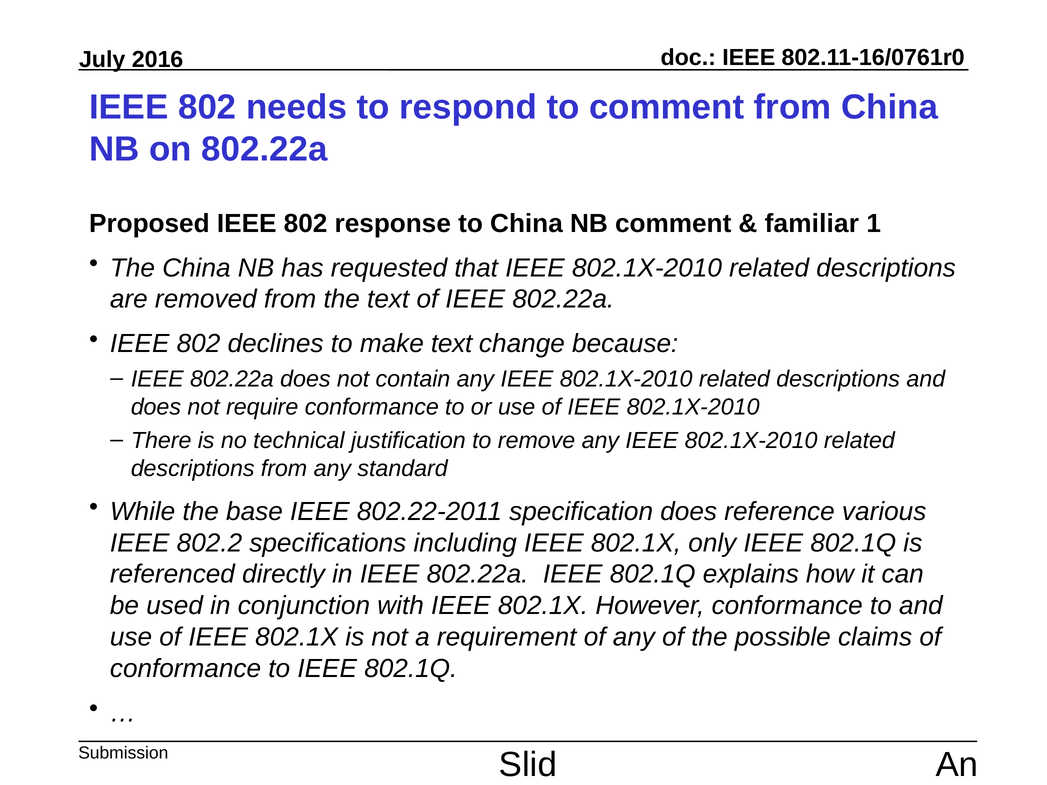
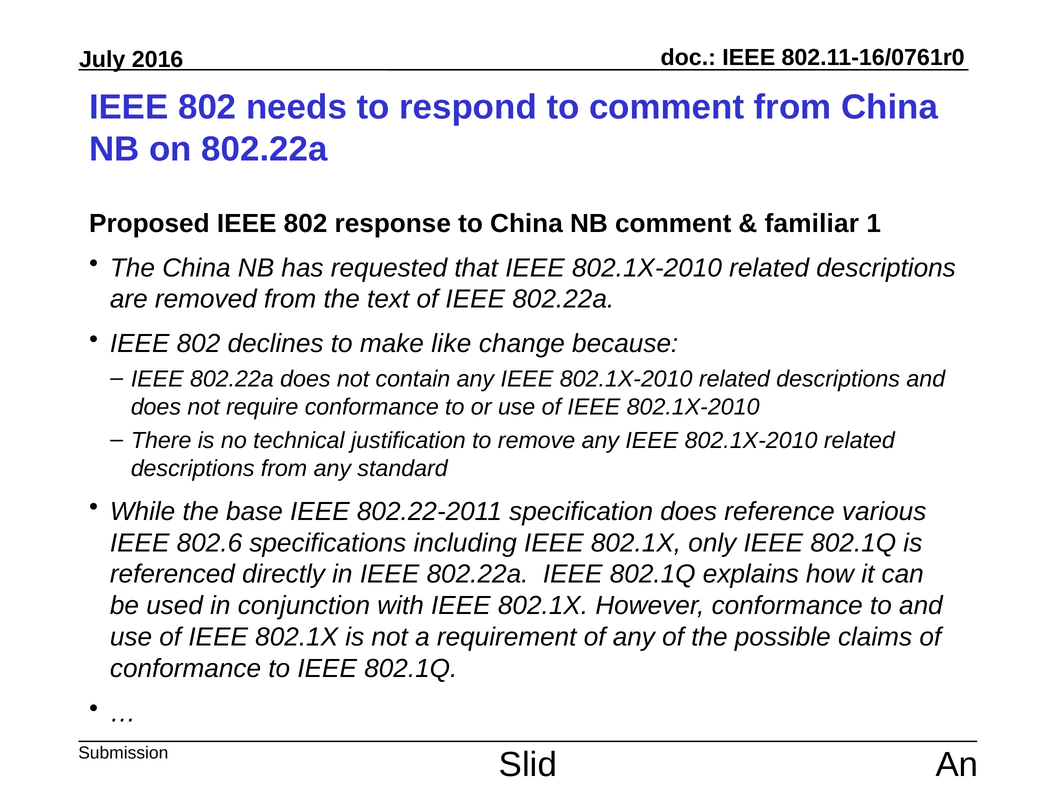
make text: text -> like (451, 344)
802.2: 802.2 -> 802.6 (209, 543)
